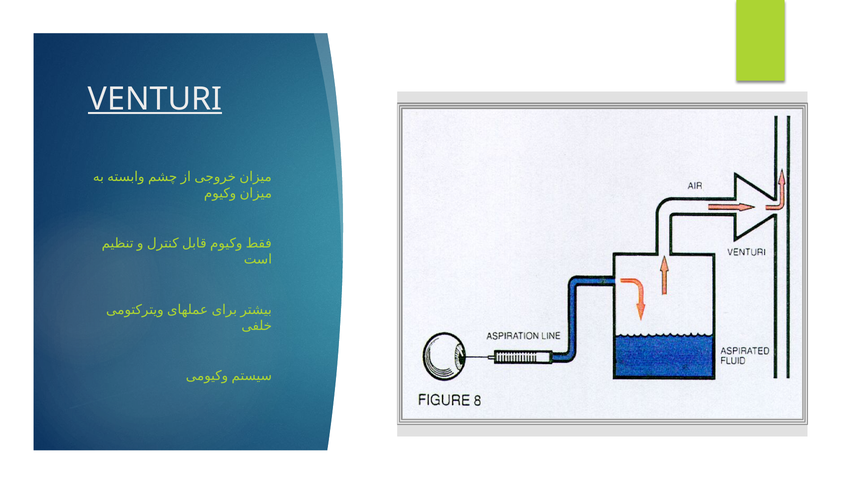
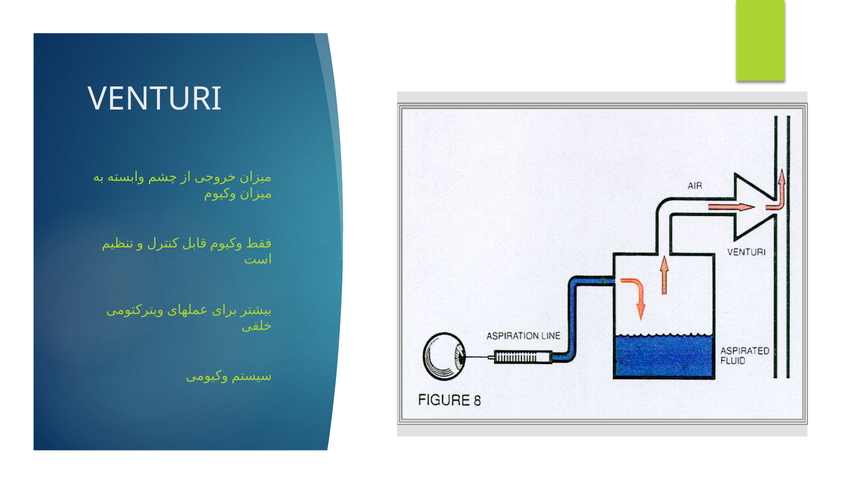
VENTURI underline: present -> none (155, 99)
